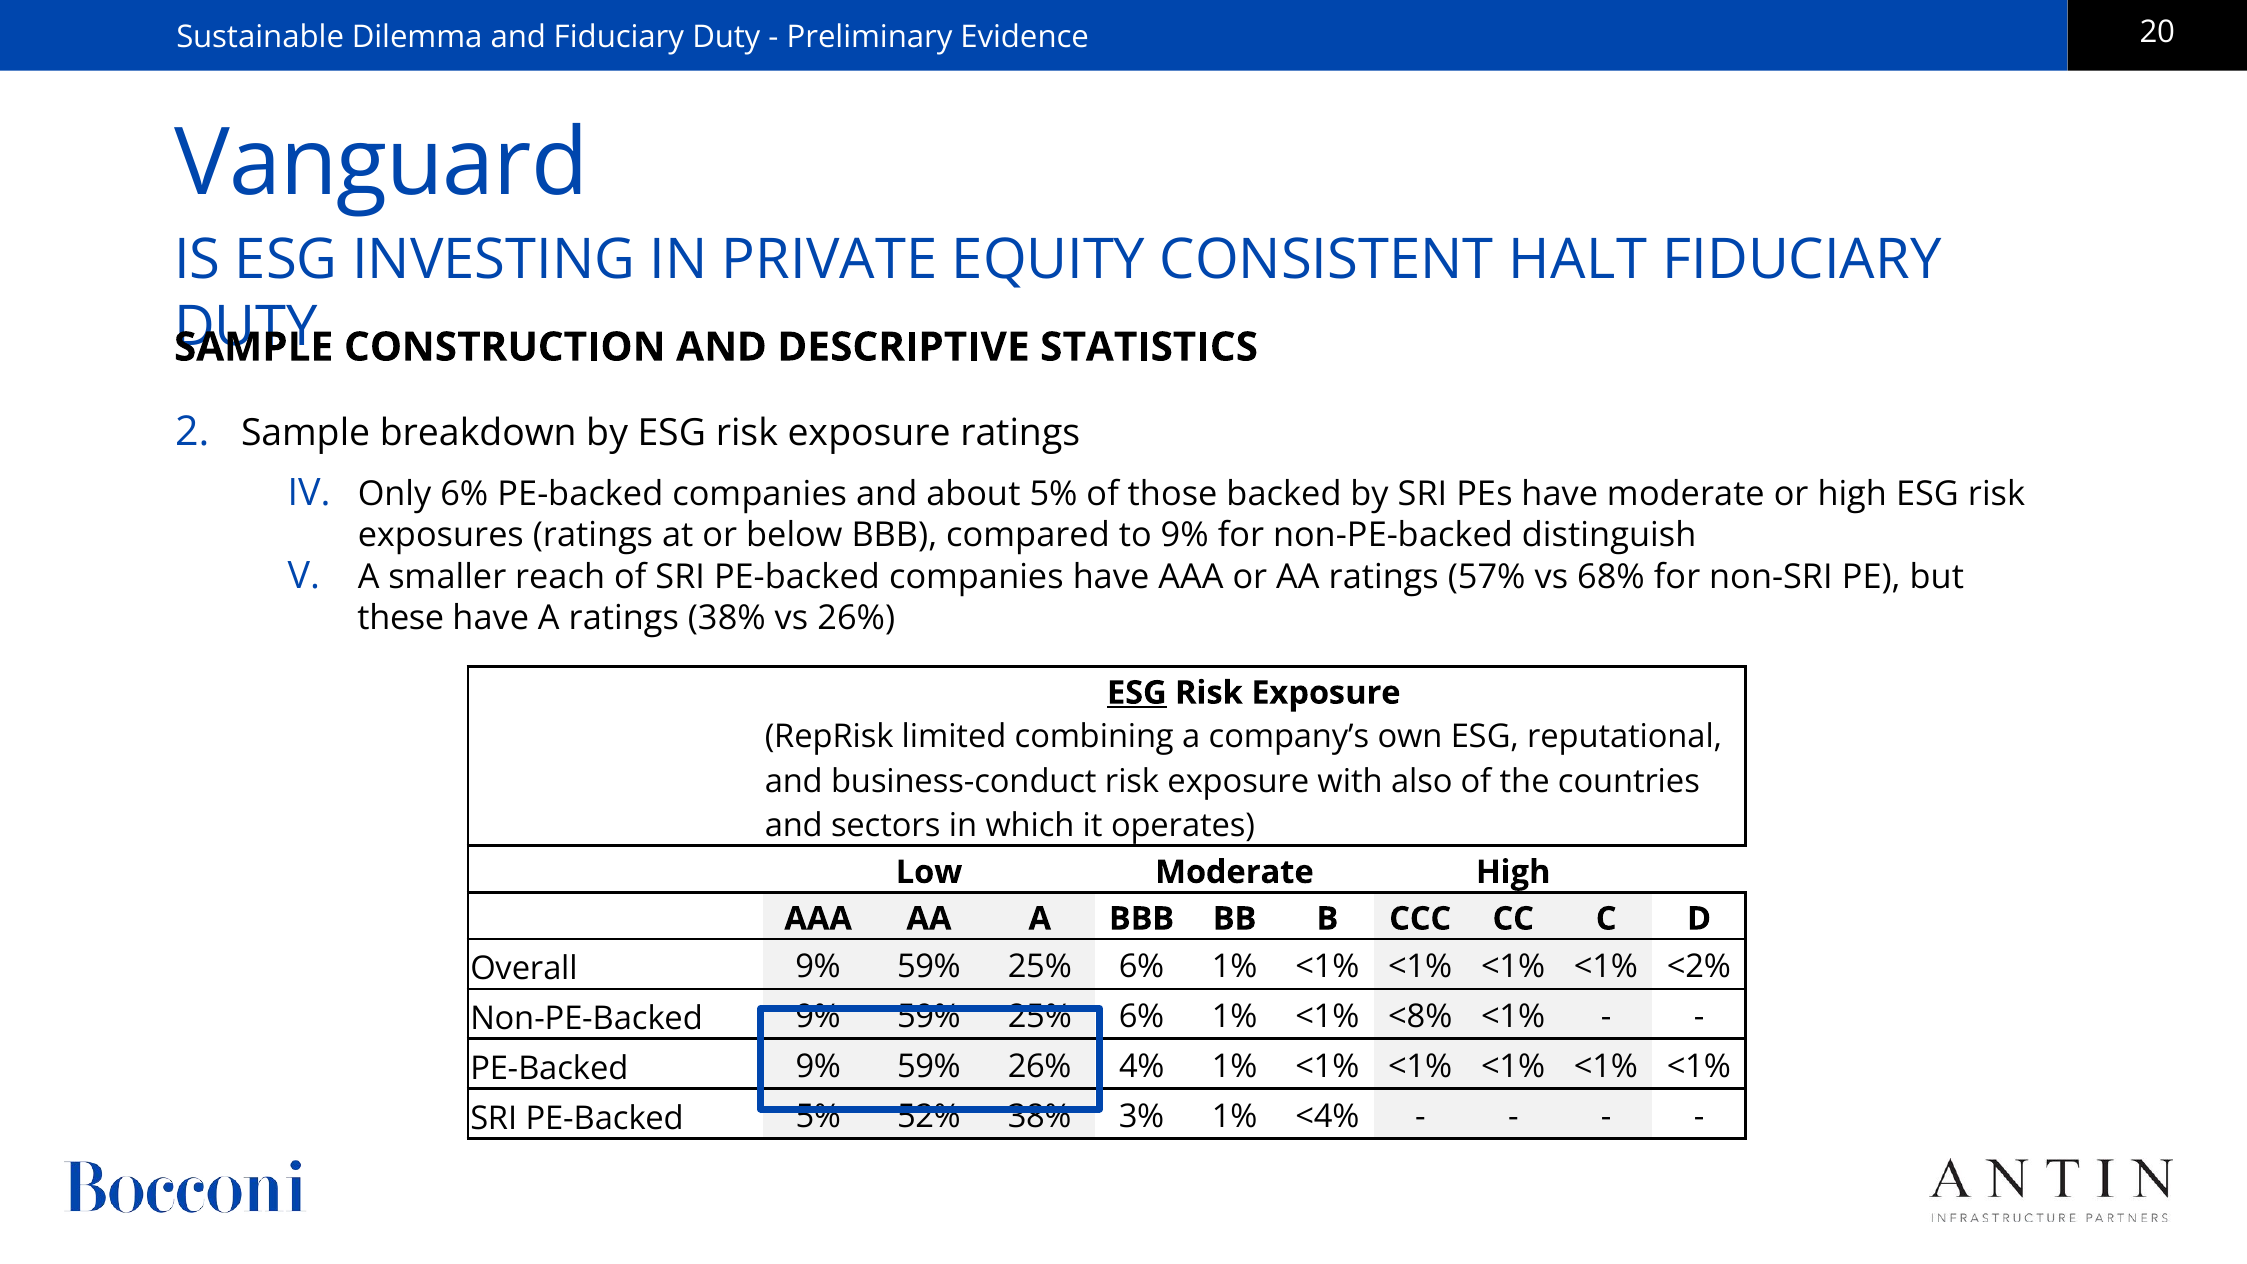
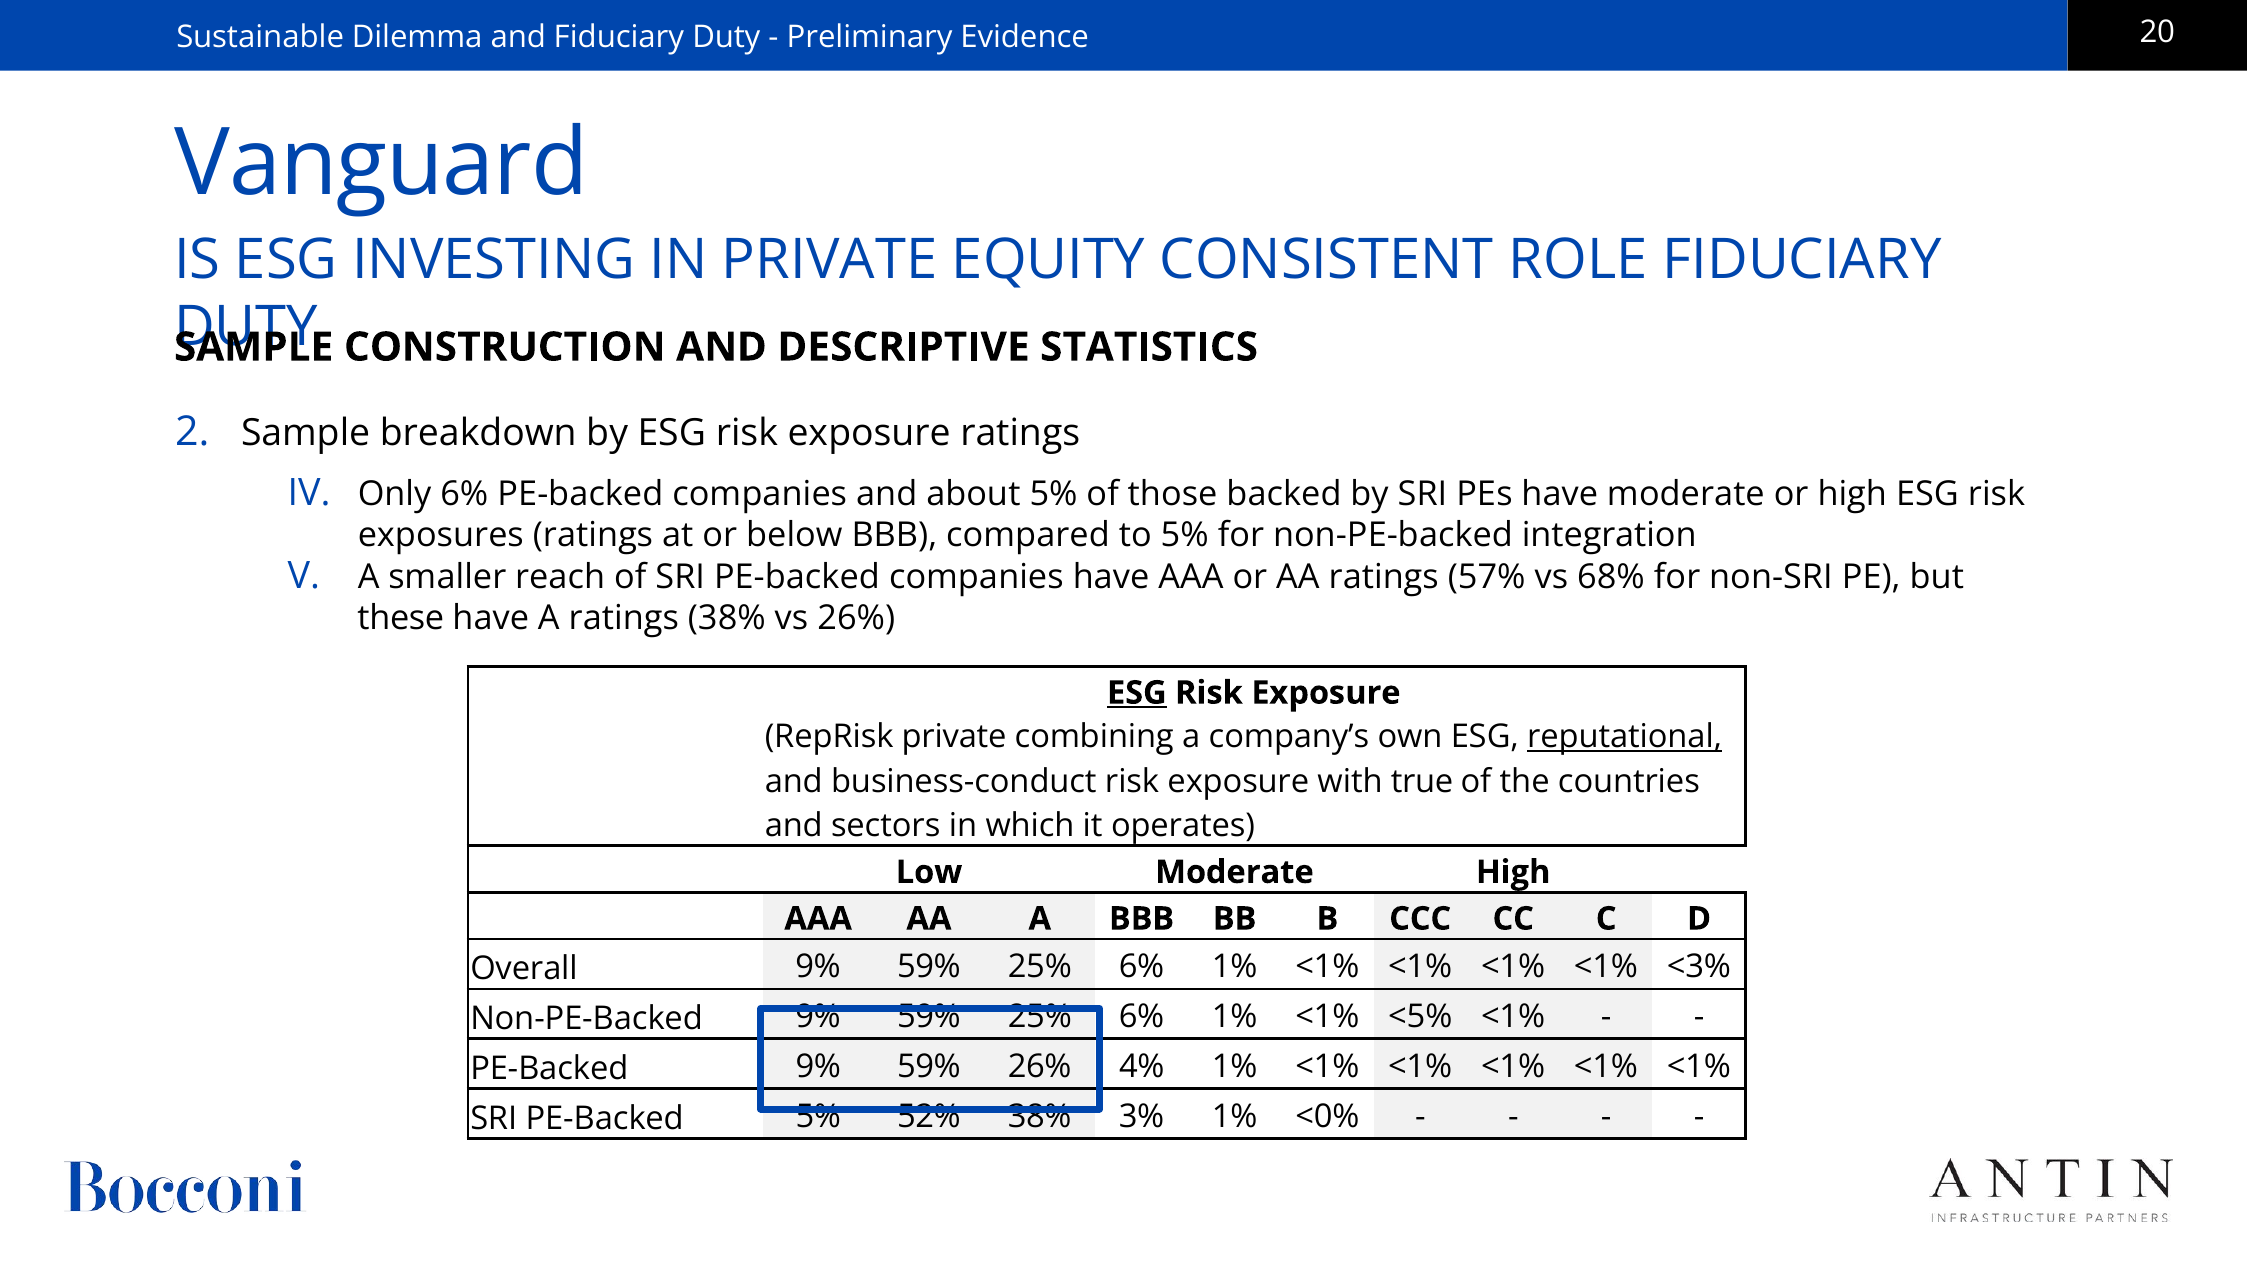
HALT: HALT -> ROLE (1578, 260)
to 9%: 9% -> 5% (1185, 536)
distinguish: distinguish -> integration (1609, 536)
RepRisk limited: limited -> private (954, 737)
reputational underline: none -> present (1625, 737)
also: also -> true (1422, 781)
<2%: <2% -> <3% (1699, 967)
<8%: <8% -> <5% (1420, 1017)
<4%: <4% -> <0% (1327, 1117)
